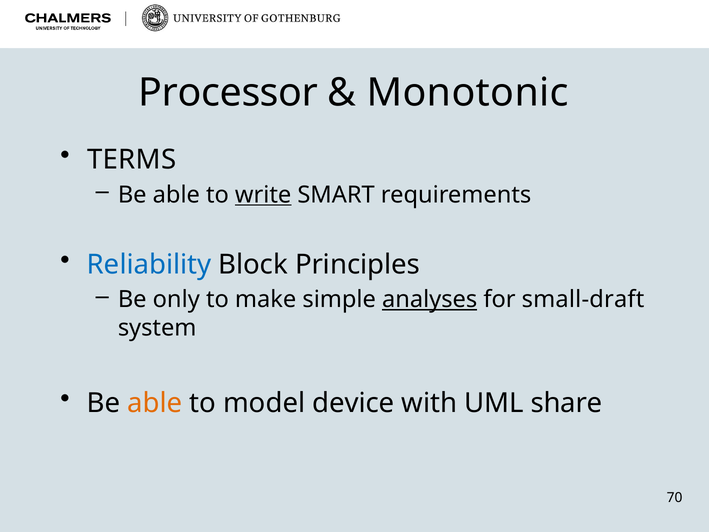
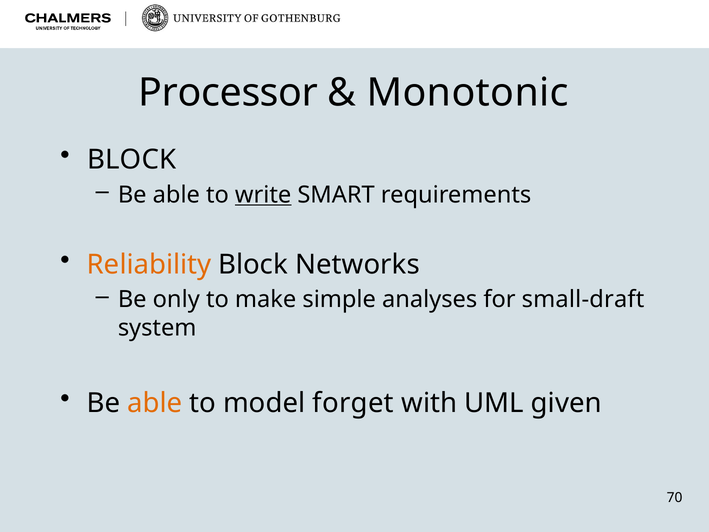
TERMS: TERMS -> BLOCK (132, 160)
Reliability colour: blue -> orange (149, 264)
Principles: Principles -> Networks (357, 264)
analyses underline: present -> none (430, 299)
device: device -> forget (353, 403)
share: share -> given (566, 403)
